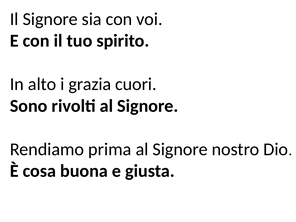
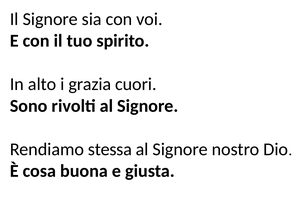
prima: prima -> stessa (110, 149)
